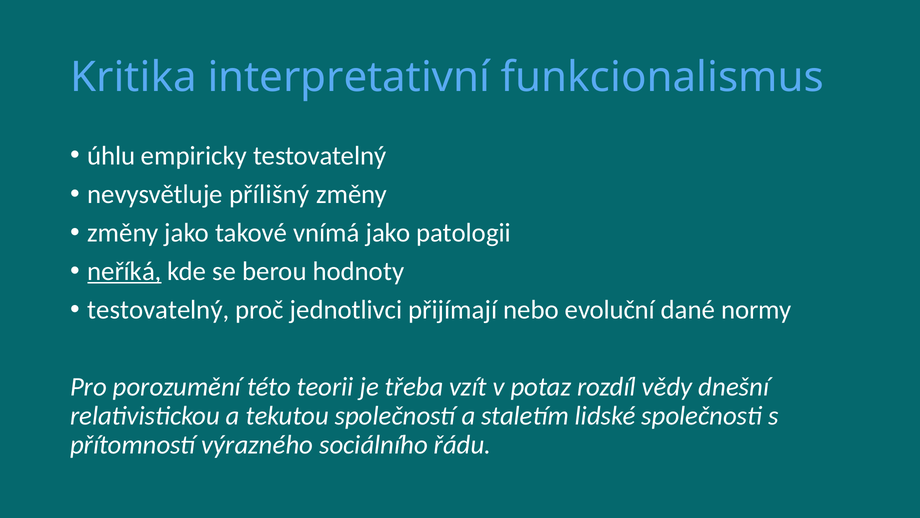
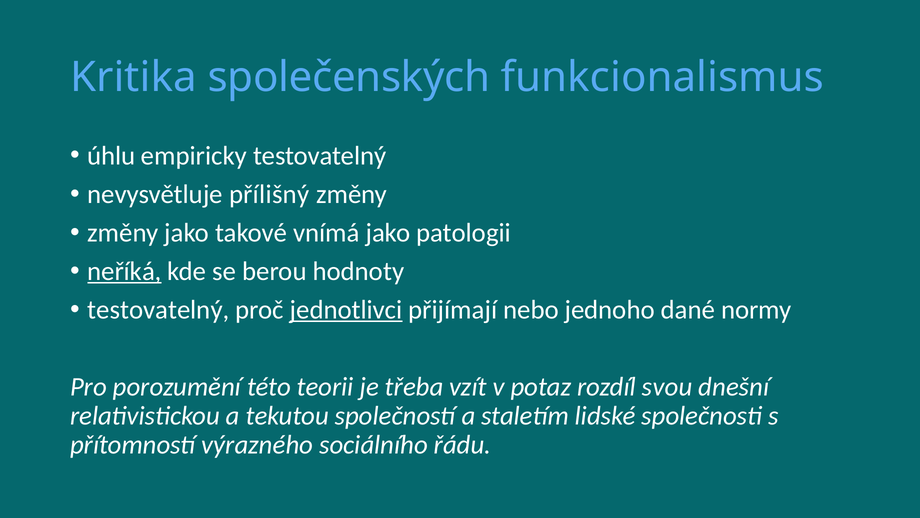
interpretativní: interpretativní -> společenských (349, 77)
jednotlivci underline: none -> present (346, 310)
evoluční: evoluční -> jednoho (610, 310)
vědy: vědy -> svou (667, 387)
